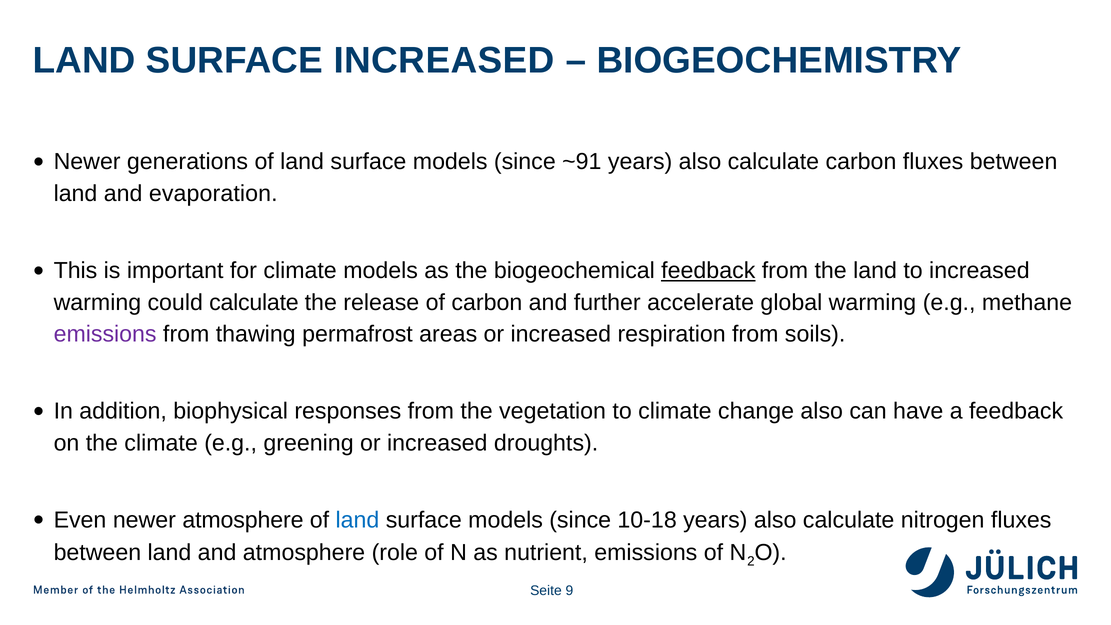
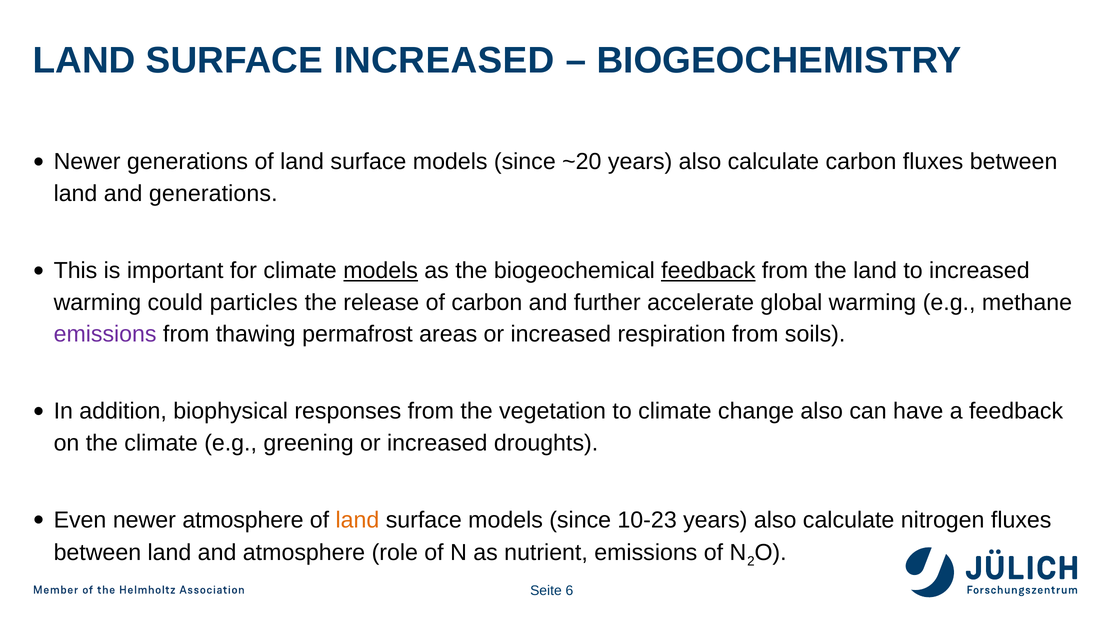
~91: ~91 -> ~20 (582, 162)
and evaporation: evaporation -> generations (213, 193)
models underline: none -> present (381, 271)
could calculate: calculate -> particles (254, 302)
land colour: blue -> orange (357, 520)
10-18: 10-18 -> 10-23 (647, 520)
9: 9 -> 6 (569, 591)
